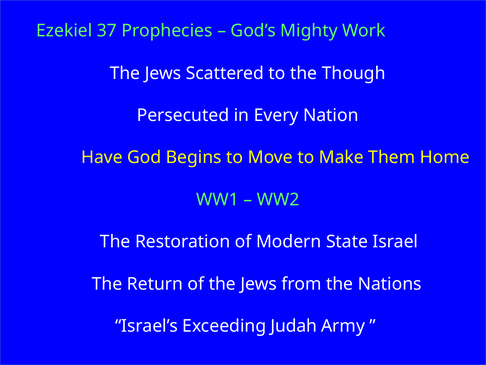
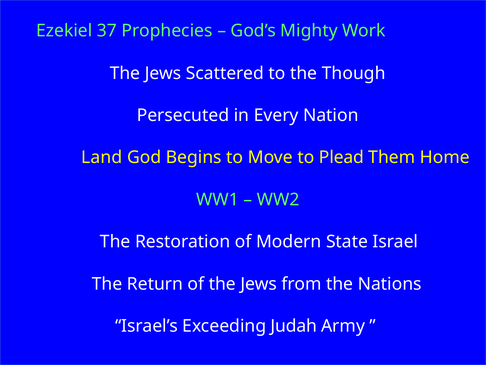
Have: Have -> Land (102, 157)
Make: Make -> Plead (341, 157)
